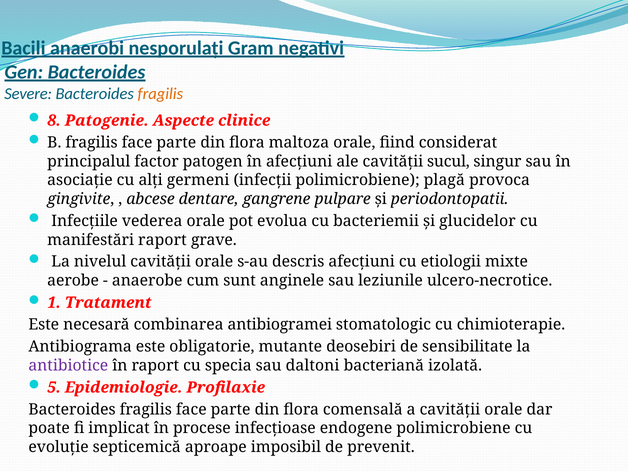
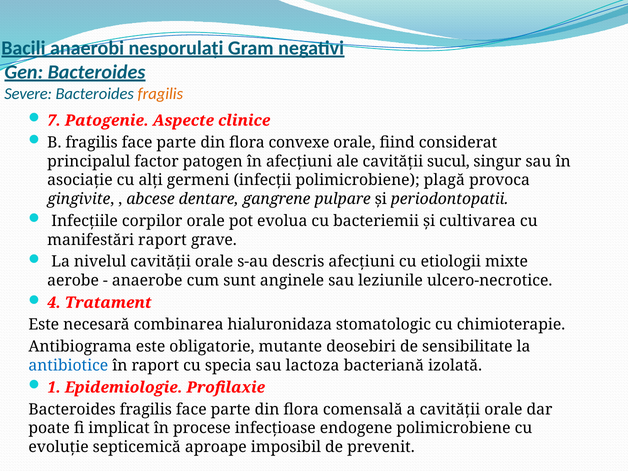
8: 8 -> 7 (54, 121)
maltoza: maltoza -> convexe (299, 142)
vederea: vederea -> corpilor (152, 221)
glucidelor: glucidelor -> cultivarea (477, 221)
1: 1 -> 4 (54, 303)
antibiogramei: antibiogramei -> hialuronidaza (280, 325)
antibiotice colour: purple -> blue (68, 365)
daltoni: daltoni -> lactoza (313, 365)
5: 5 -> 1 (54, 387)
